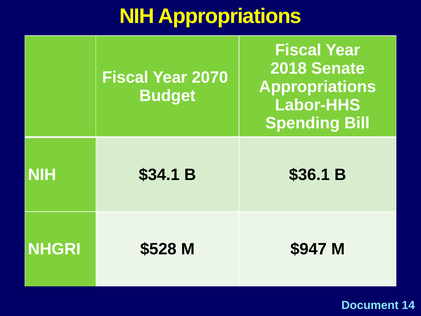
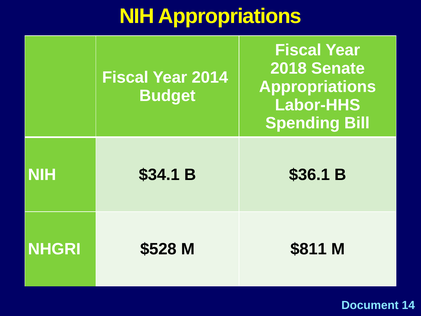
2070: 2070 -> 2014 (210, 78)
$947: $947 -> $811 (309, 249)
